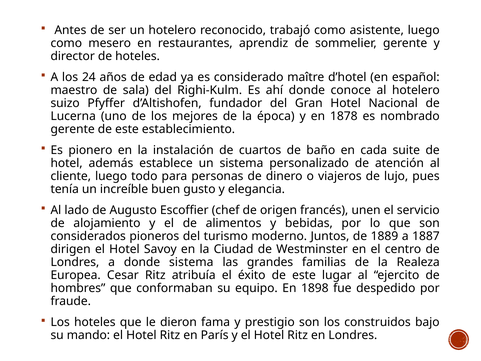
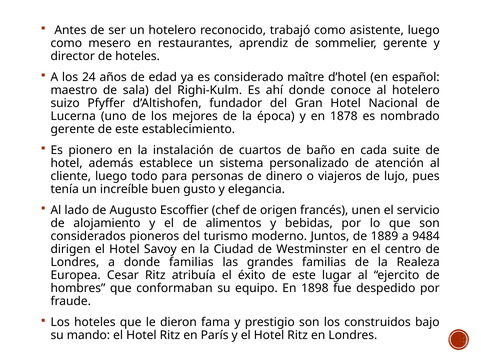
1887: 1887 -> 9484 (426, 236)
donde sistema: sistema -> familias (191, 262)
